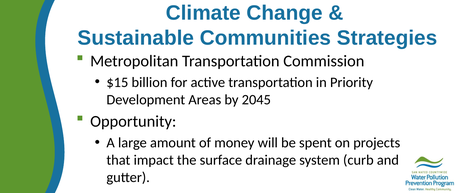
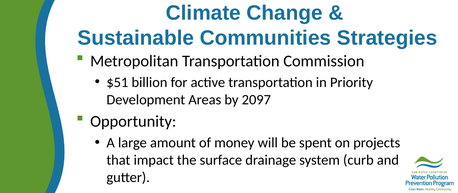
$15: $15 -> $51 (117, 82)
2045: 2045 -> 2097 (256, 100)
